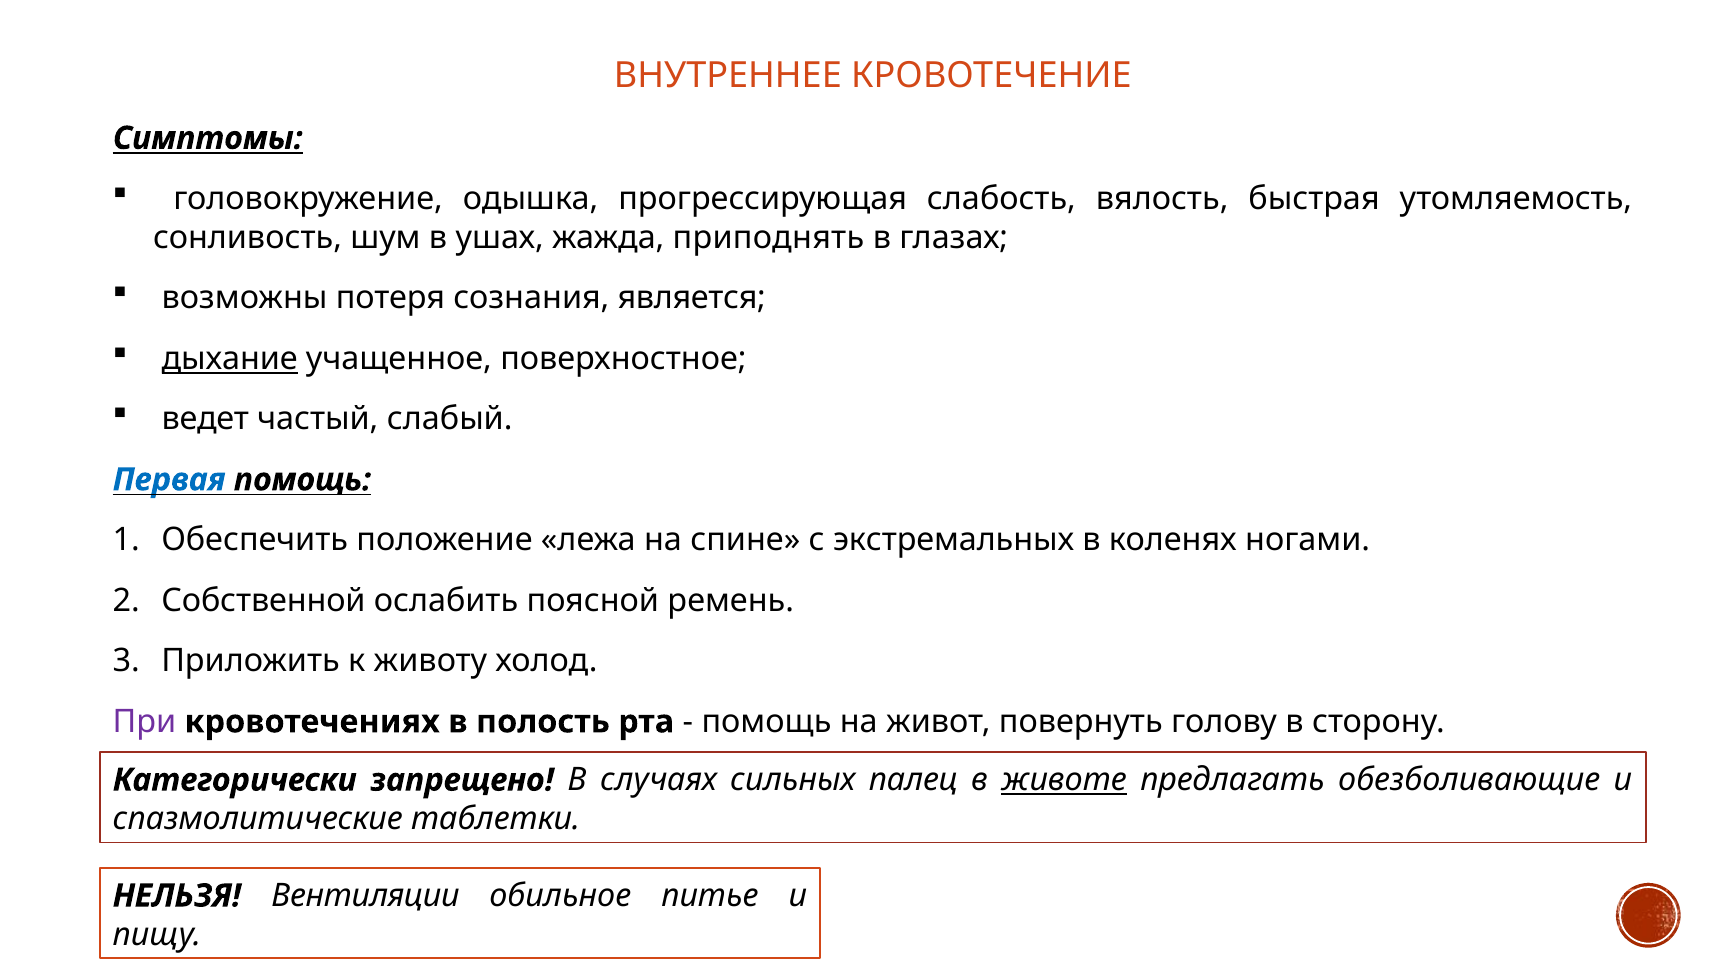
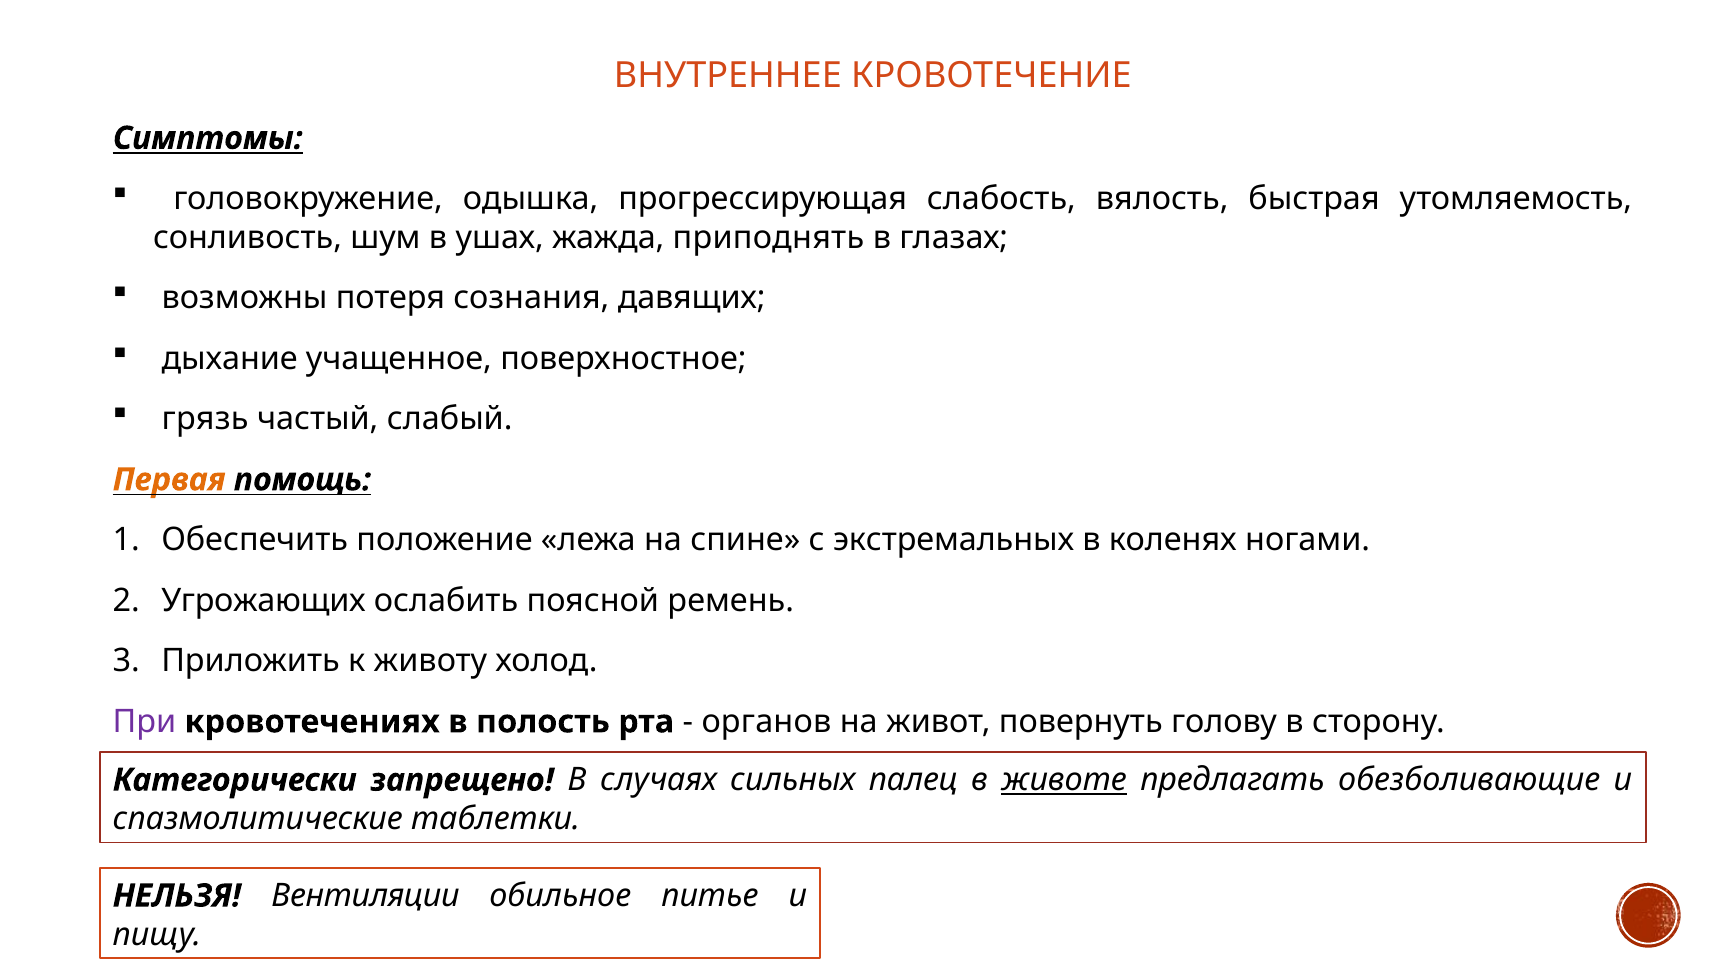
является: является -> давящих (692, 298)
дыхание underline: present -> none (230, 359)
ведет: ведет -> грязь (205, 419)
Первая colour: blue -> orange (169, 480)
Собственной: Собственной -> Угрожающих (264, 601)
помощь: помощь -> органов (766, 722)
